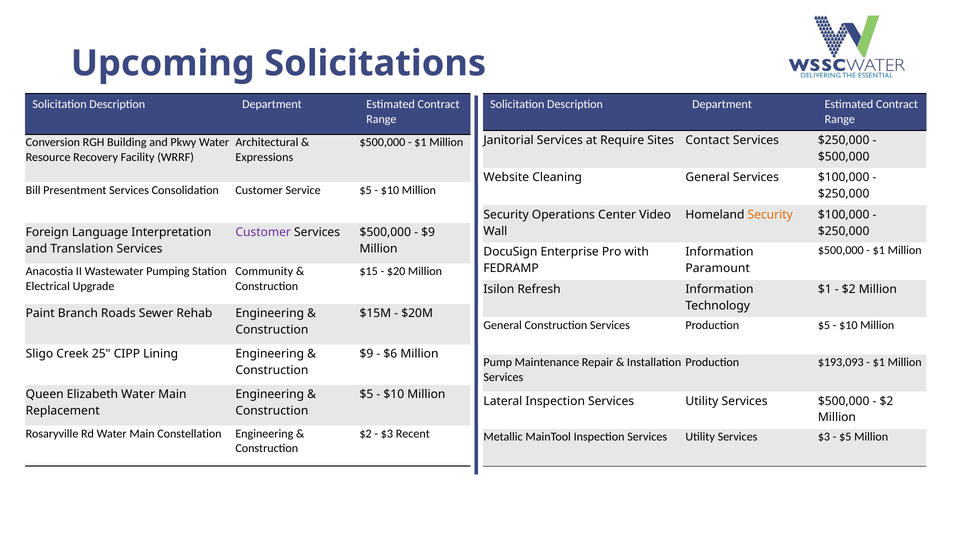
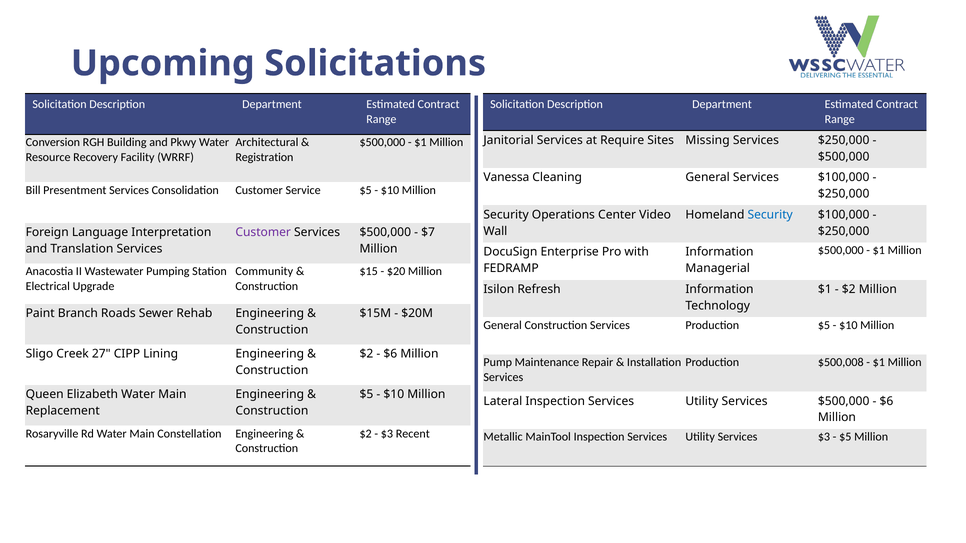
Contact: Contact -> Missing (708, 140)
Expressions: Expressions -> Registration (264, 157)
Website: Website -> Vanessa (506, 178)
Security colour: orange -> blue (770, 215)
$9: $9 -> $7 (428, 232)
Paramount: Paramount -> Managerial (718, 269)
25: 25 -> 27 (101, 354)
$9: $9 -> $2 (366, 354)
$193,093: $193,093 -> $500,008 (841, 363)
$2: $2 -> $6 (886, 401)
